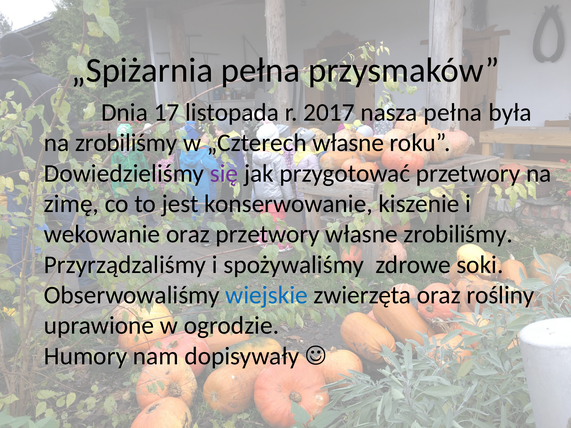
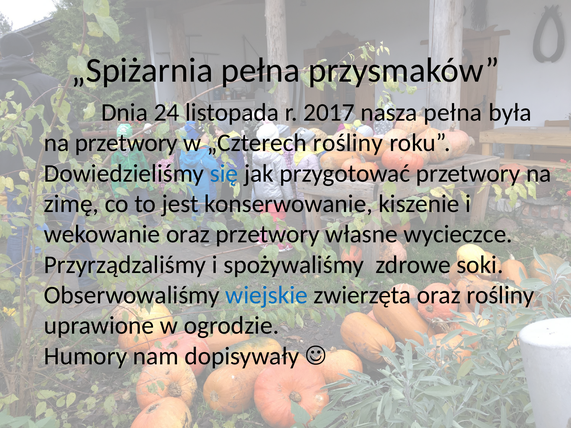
17: 17 -> 24 (167, 113)
na zrobiliśmy: zrobiliśmy -> przetwory (126, 143)
„Czterech własne: własne -> rośliny (348, 143)
się colour: purple -> blue (224, 173)
własne zrobiliśmy: zrobiliśmy -> wycieczce (458, 234)
